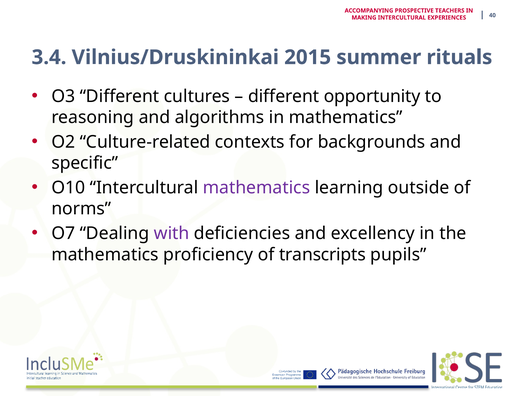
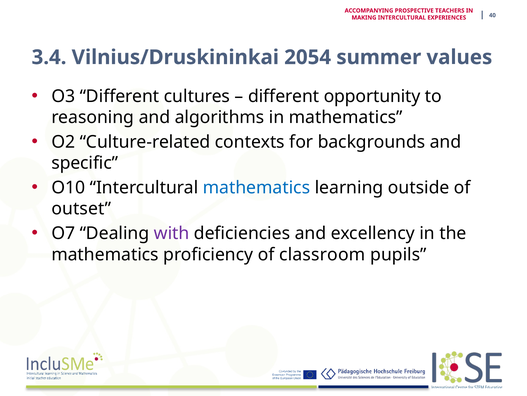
2015: 2015 -> 2054 (308, 57)
rituals: rituals -> values (459, 57)
mathematics colour: purple -> blue (257, 187)
norms: norms -> outset (81, 208)
transcripts: transcripts -> classroom (322, 254)
